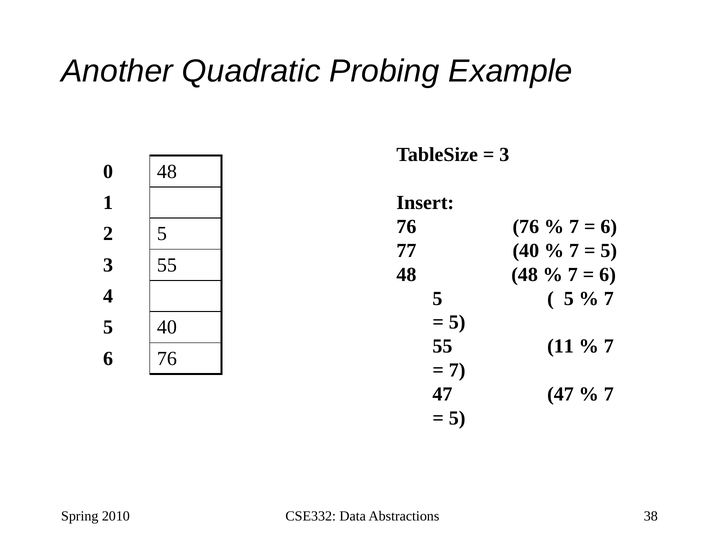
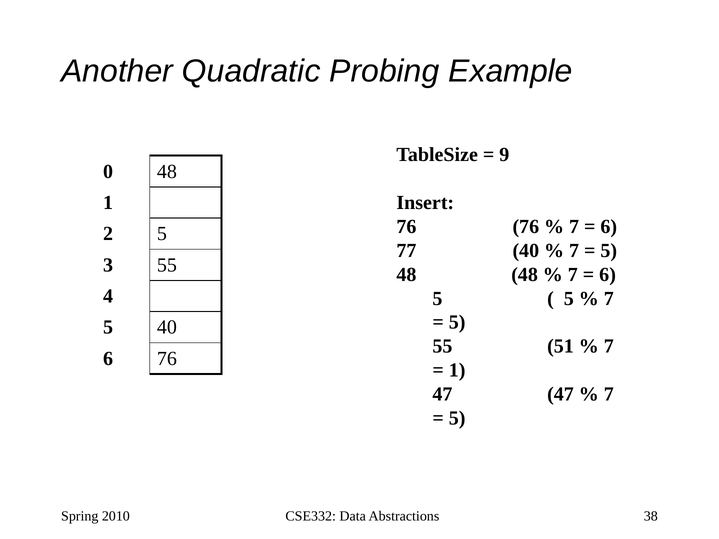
3: 3 -> 9 (504, 155)
11: 11 -> 51 (561, 347)
7: 7 -> 1 (457, 370)
